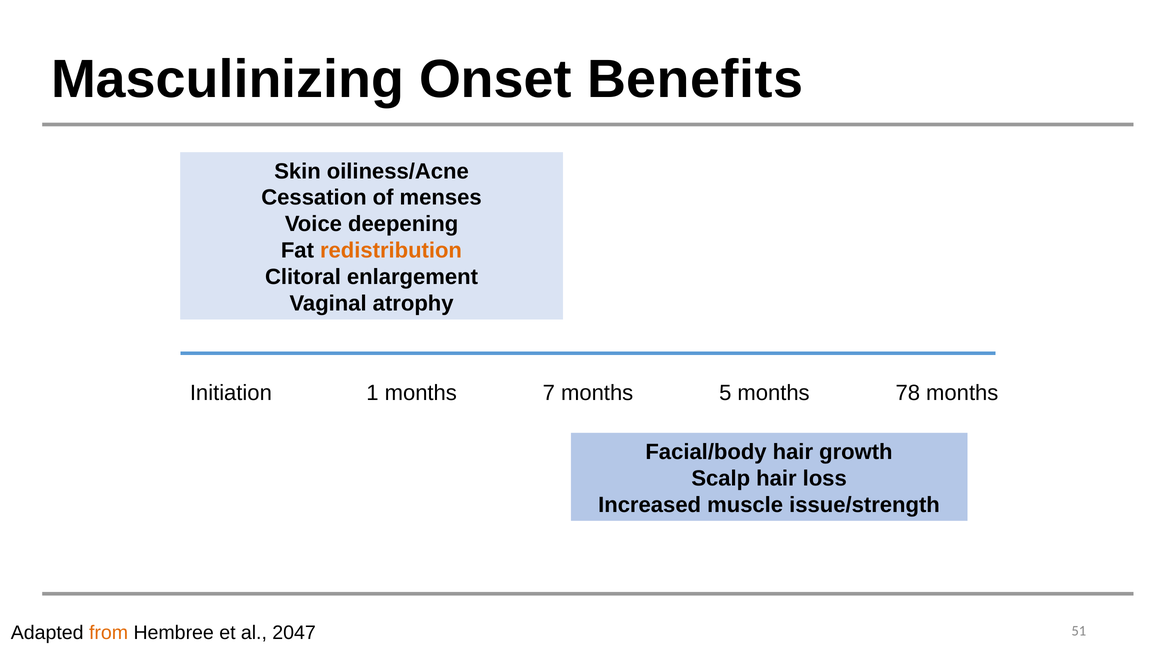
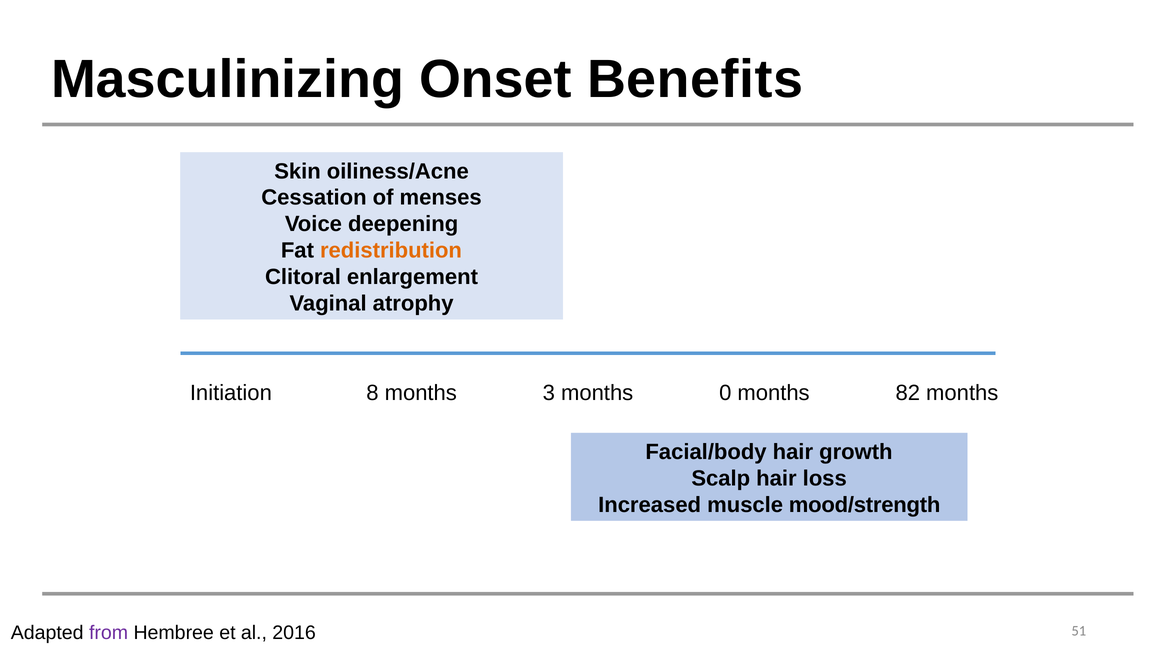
1: 1 -> 8 (372, 394)
7: 7 -> 3 (549, 394)
5: 5 -> 0 (725, 394)
78: 78 -> 82 (908, 394)
issue/strength: issue/strength -> mood/strength (865, 505)
from colour: orange -> purple (109, 633)
2047: 2047 -> 2016 (294, 633)
